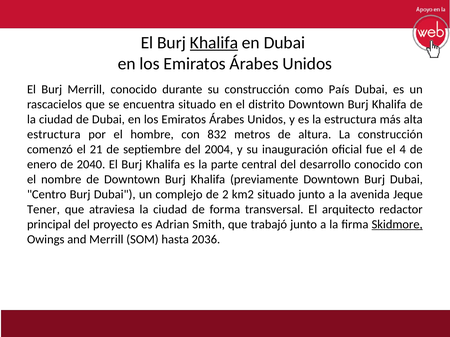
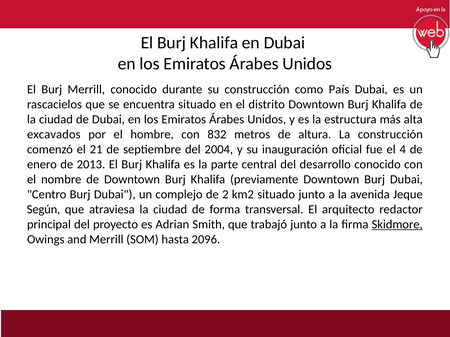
Khalifa underline: present -> none (214, 43)
estructura: estructura -> excavados (54, 134)
2040: 2040 -> 2013 (91, 165)
Tener: Tener -> Según (44, 210)
2036: 2036 -> 2096 (206, 240)
